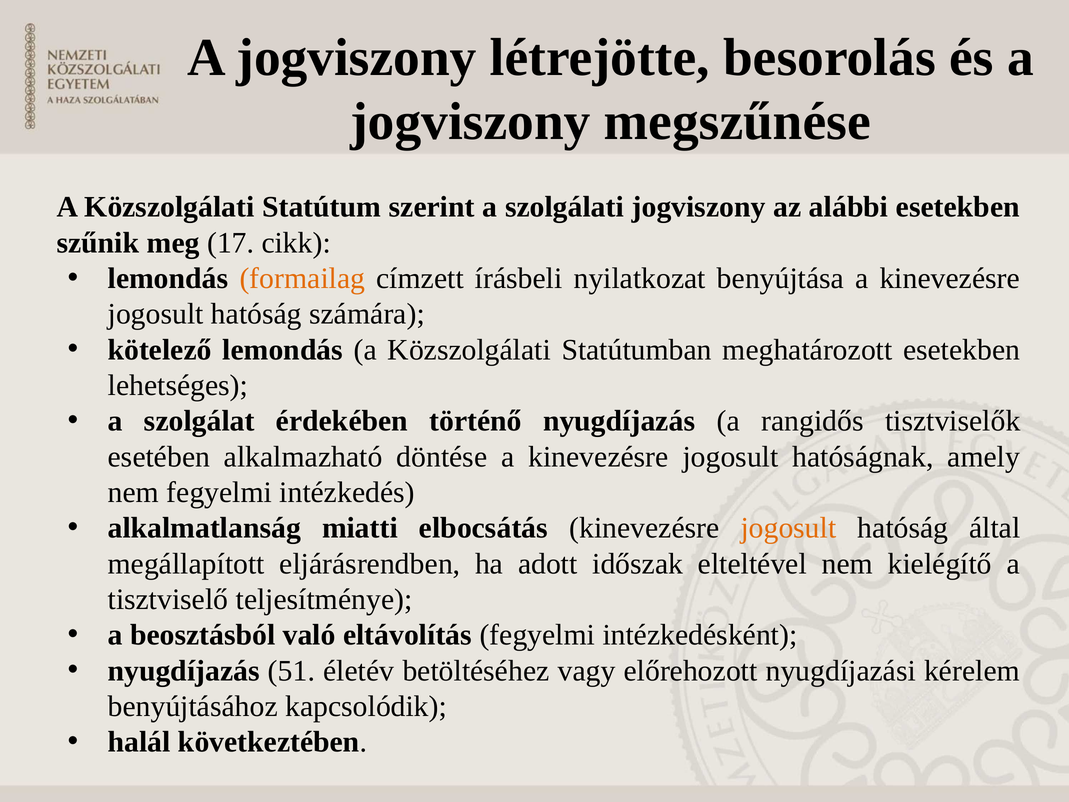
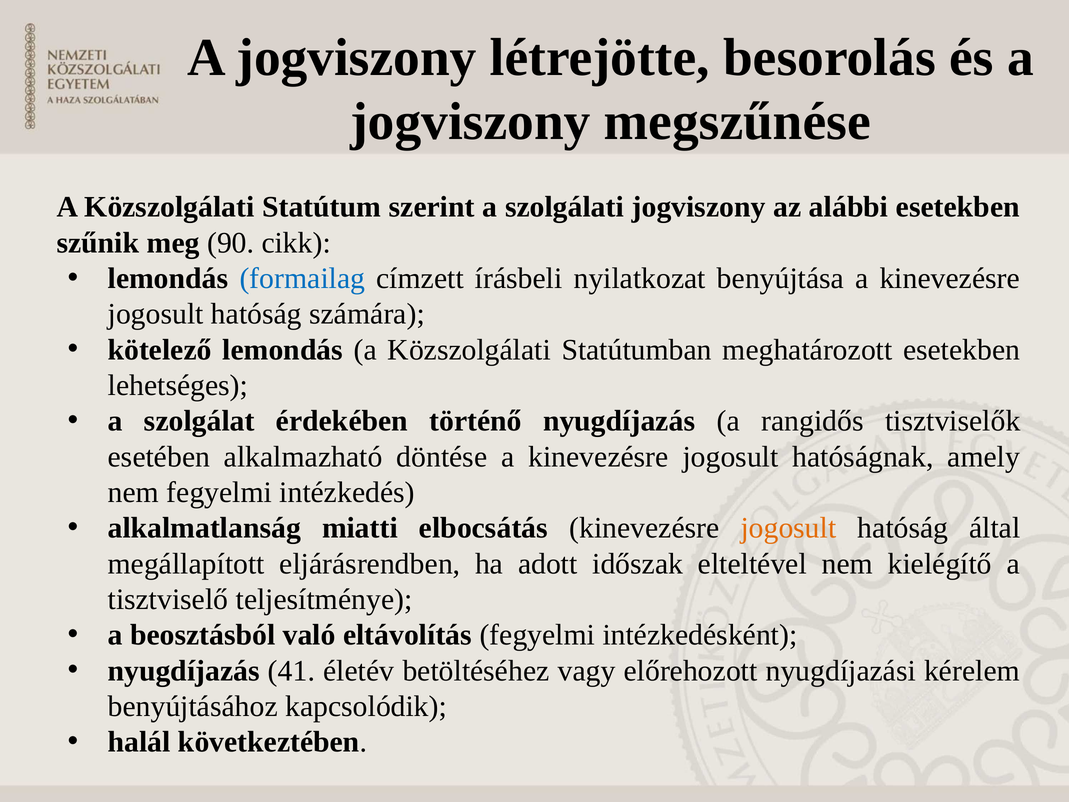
17: 17 -> 90 (231, 243)
formailag colour: orange -> blue (302, 278)
51: 51 -> 41 (291, 671)
